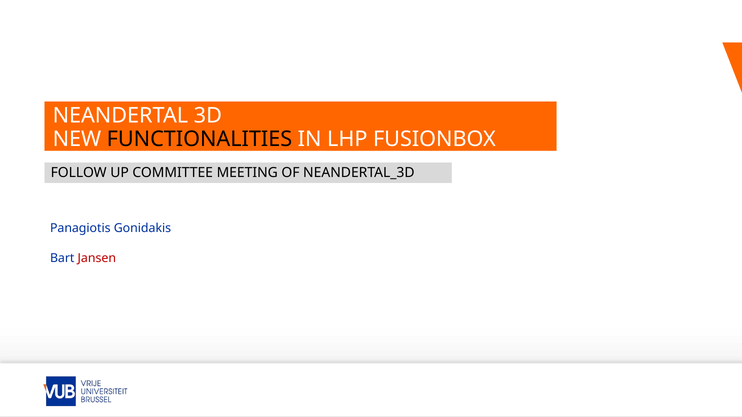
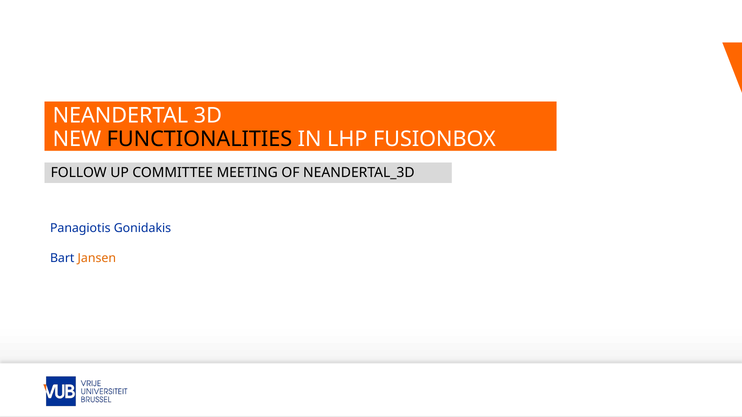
Jansen colour: red -> orange (97, 258)
